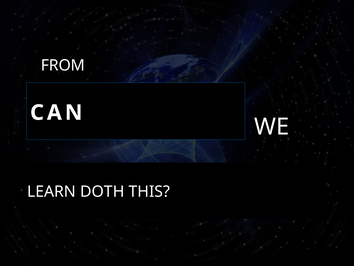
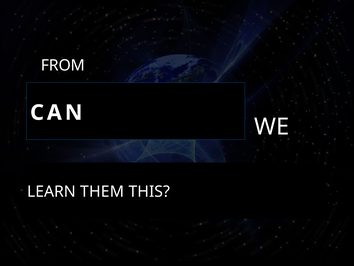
DOTH: DOTH -> THEM (102, 191)
